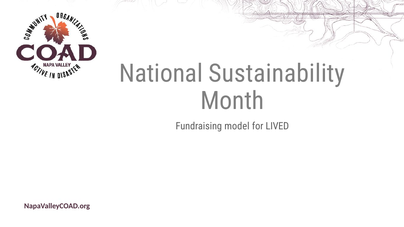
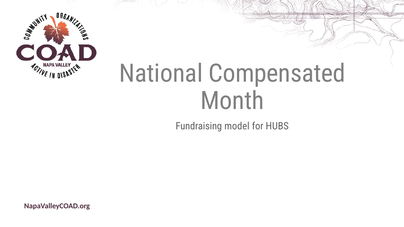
Sustainability: Sustainability -> Compensated (277, 74)
LIVED: LIVED -> HUBS (277, 126)
